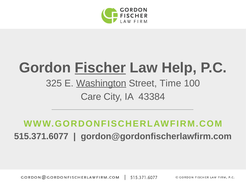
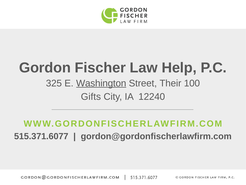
Fischer underline: present -> none (100, 68)
Time: Time -> Their (170, 83)
Care: Care -> Gifts (91, 97)
43384: 43384 -> 12240 (152, 97)
